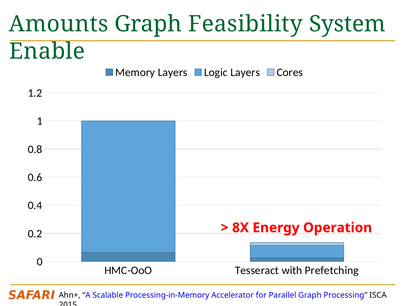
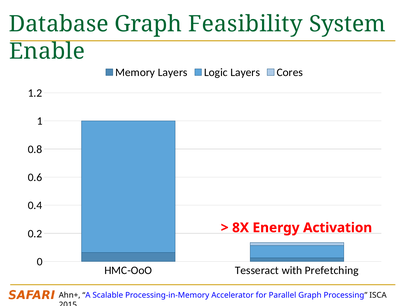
Amounts: Amounts -> Database (59, 24)
Operation: Operation -> Activation (338, 228)
